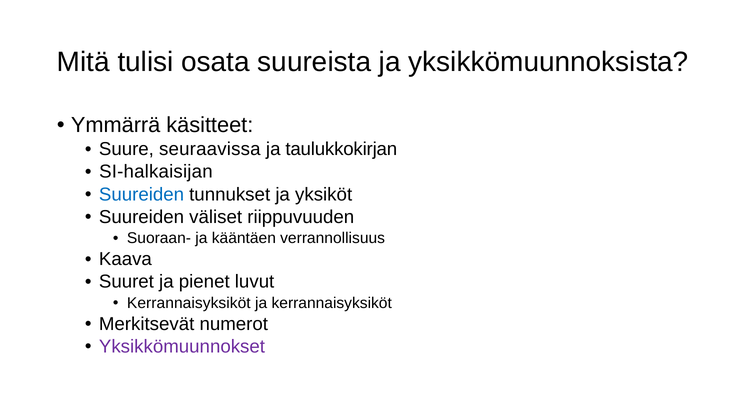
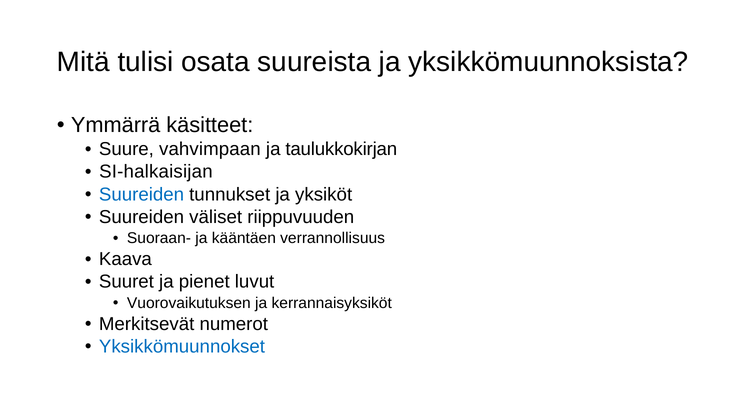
seuraavissa: seuraavissa -> vahvimpaan (210, 149)
Kerrannaisyksiköt: Kerrannaisyksiköt -> Vuorovaikutuksen (189, 303)
Yksikkömuunnokset colour: purple -> blue (182, 347)
